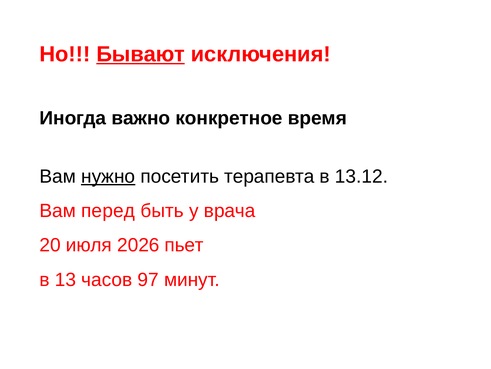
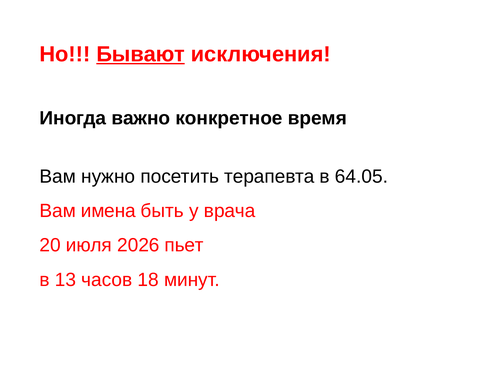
нужно underline: present -> none (108, 176)
13.12: 13.12 -> 64.05 (361, 176)
перед: перед -> имена (108, 210)
97: 97 -> 18 (148, 279)
